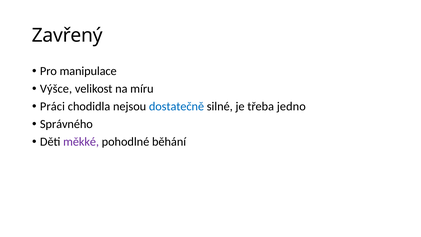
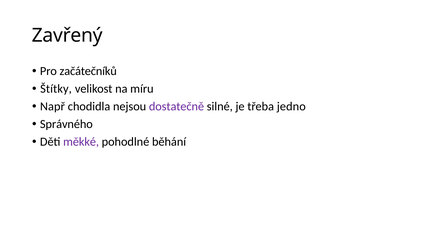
manipulace: manipulace -> začátečníků (88, 71)
Výšce: Výšce -> Štítky (56, 89)
Práci: Práci -> Např (52, 106)
dostatečně colour: blue -> purple (176, 106)
